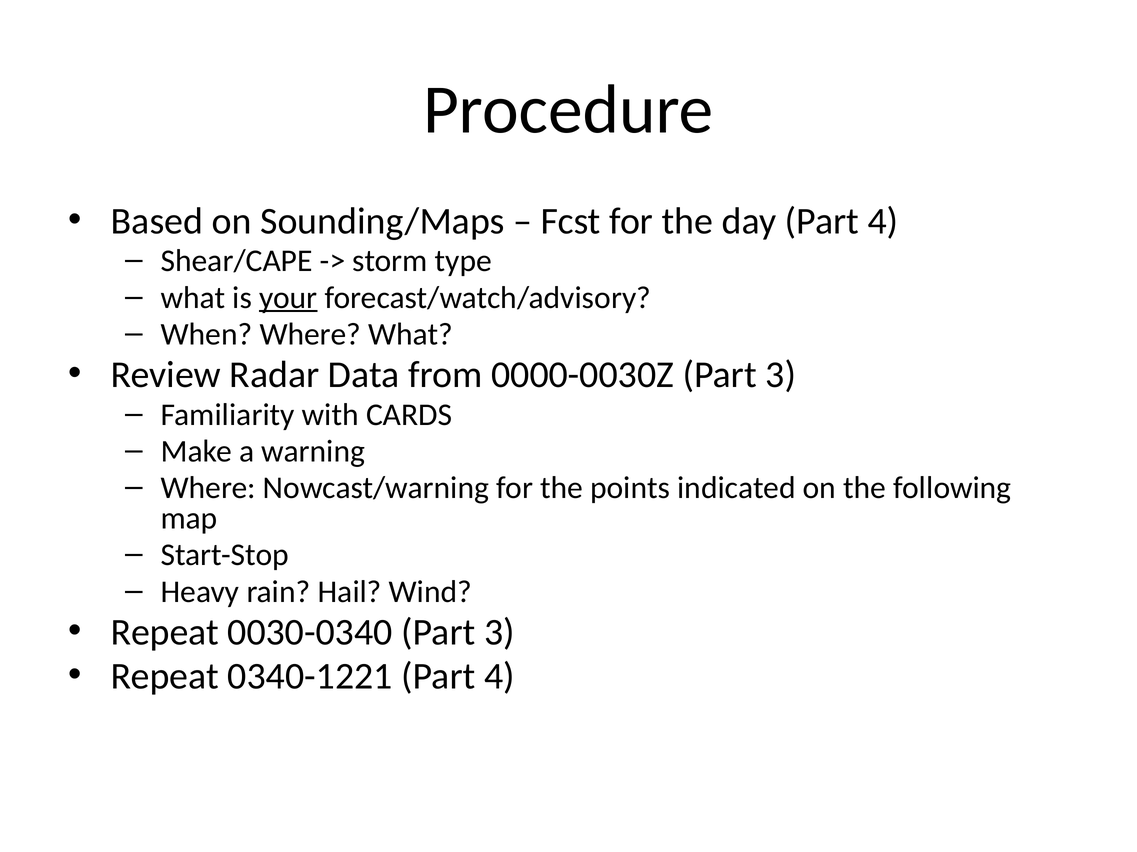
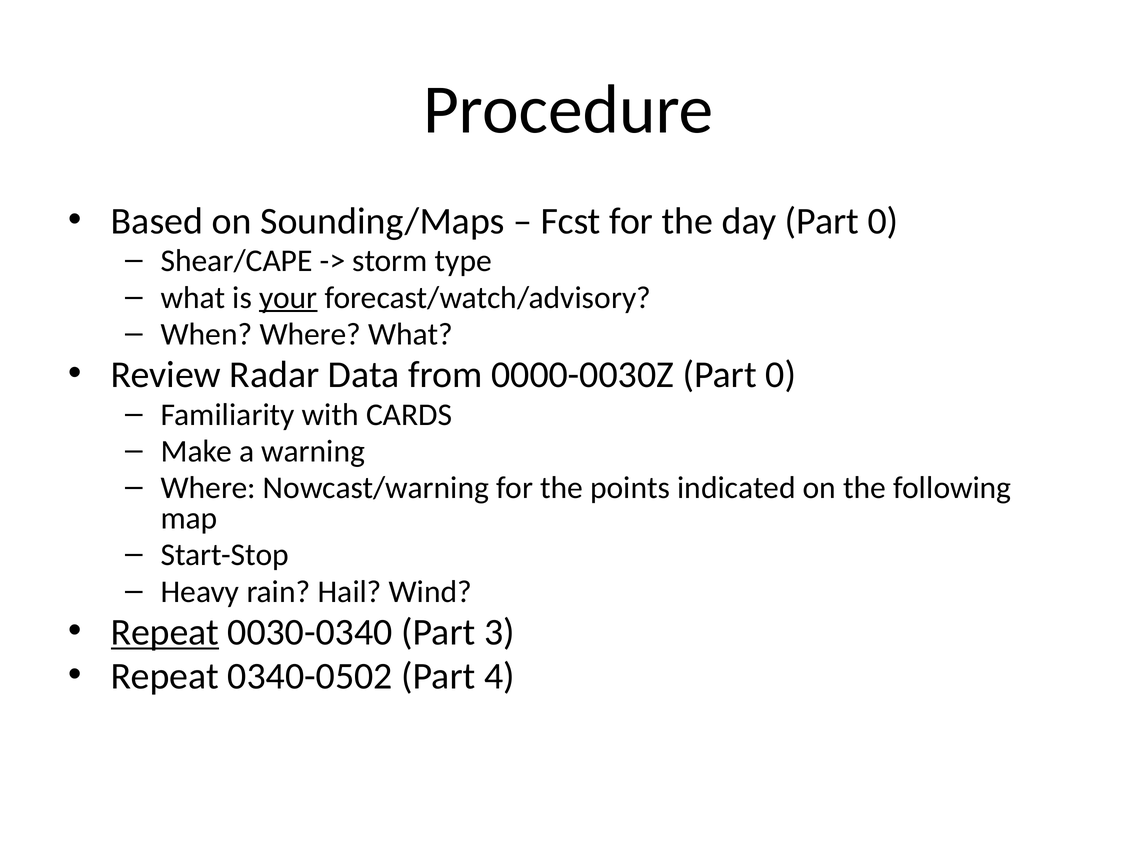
day Part 4: 4 -> 0 (883, 221)
0000-0030Z Part 3: 3 -> 0 (781, 375)
Repeat underline: none -> present (165, 633)
0340-1221: 0340-1221 -> 0340-0502 (310, 677)
